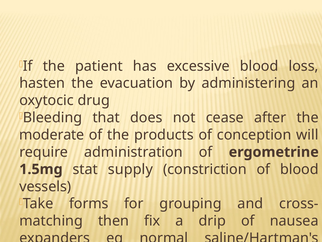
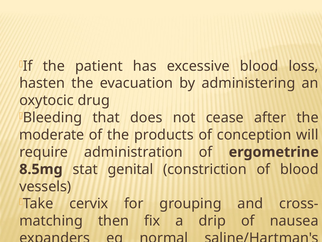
1.5mg: 1.5mg -> 8.5mg (41, 169)
supply: supply -> genital (130, 169)
forms: forms -> cervix (89, 203)
